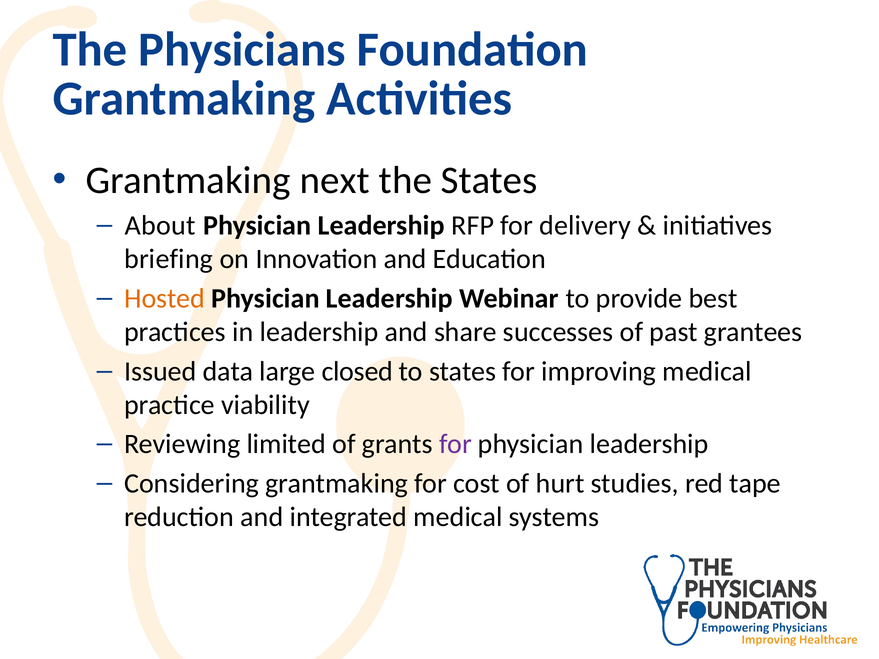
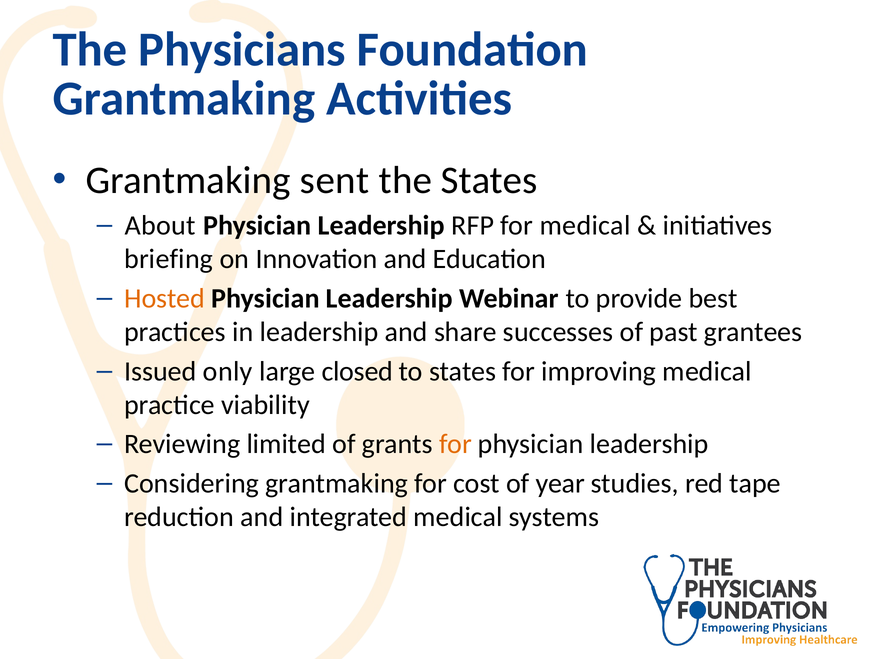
next: next -> sent (335, 180)
for delivery: delivery -> medical (585, 226)
data: data -> only (228, 371)
for colour: purple -> orange (455, 444)
hurt: hurt -> year (560, 484)
